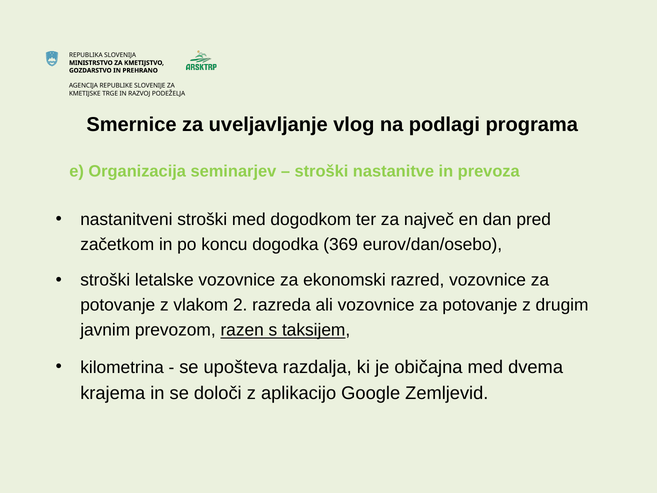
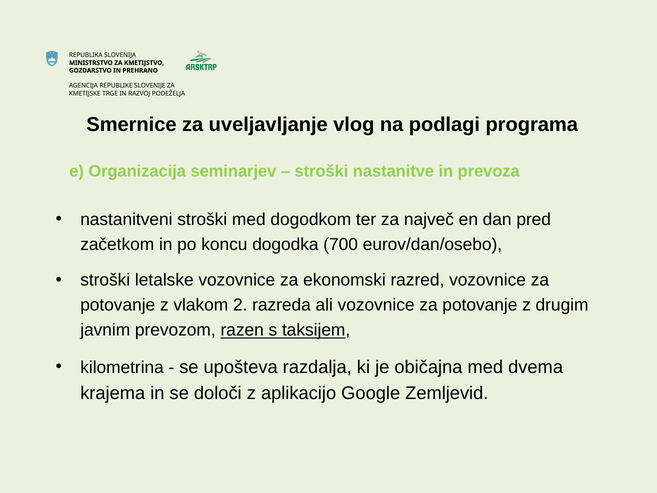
369: 369 -> 700 (341, 244)
